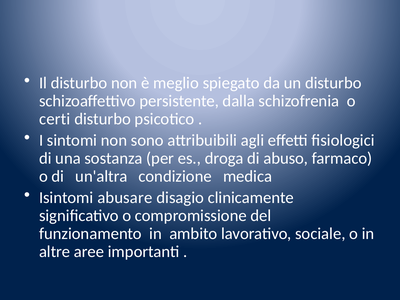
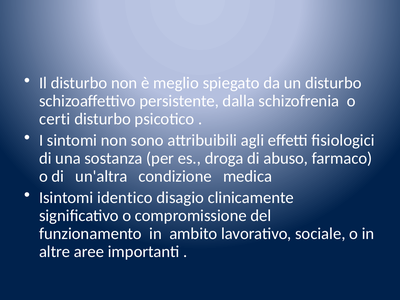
abusare: abusare -> identico (125, 198)
